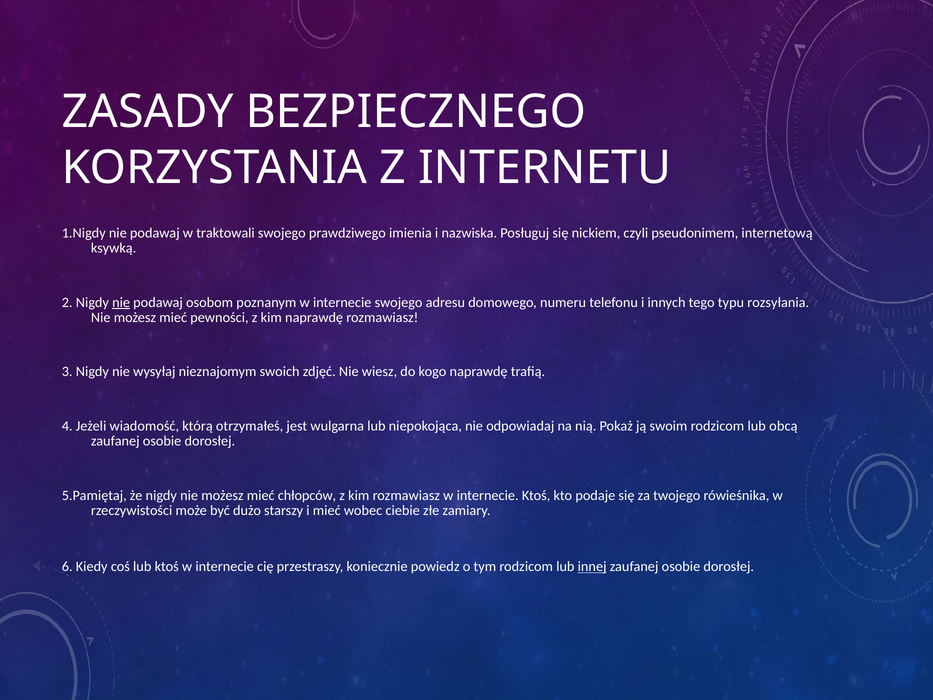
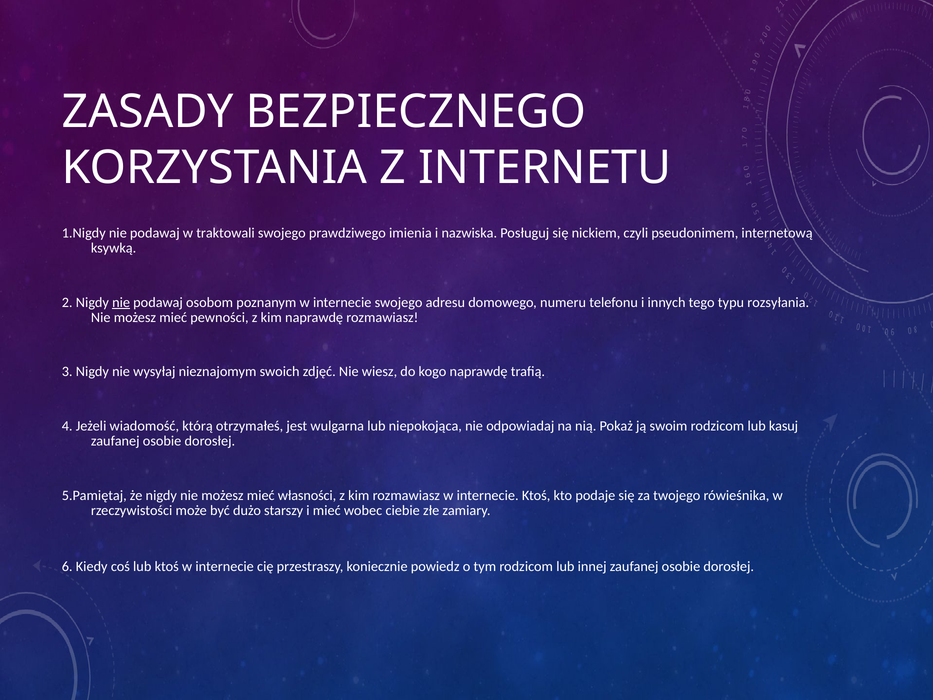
obcą: obcą -> kasuj (784, 426)
chłopców: chłopców -> własności (307, 495)
innej underline: present -> none (592, 566)
